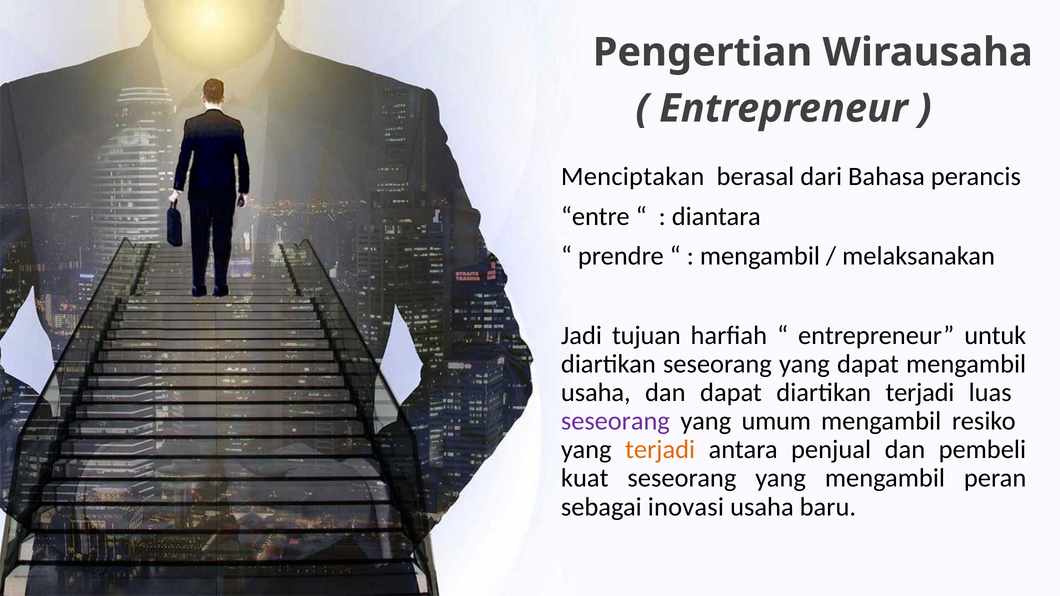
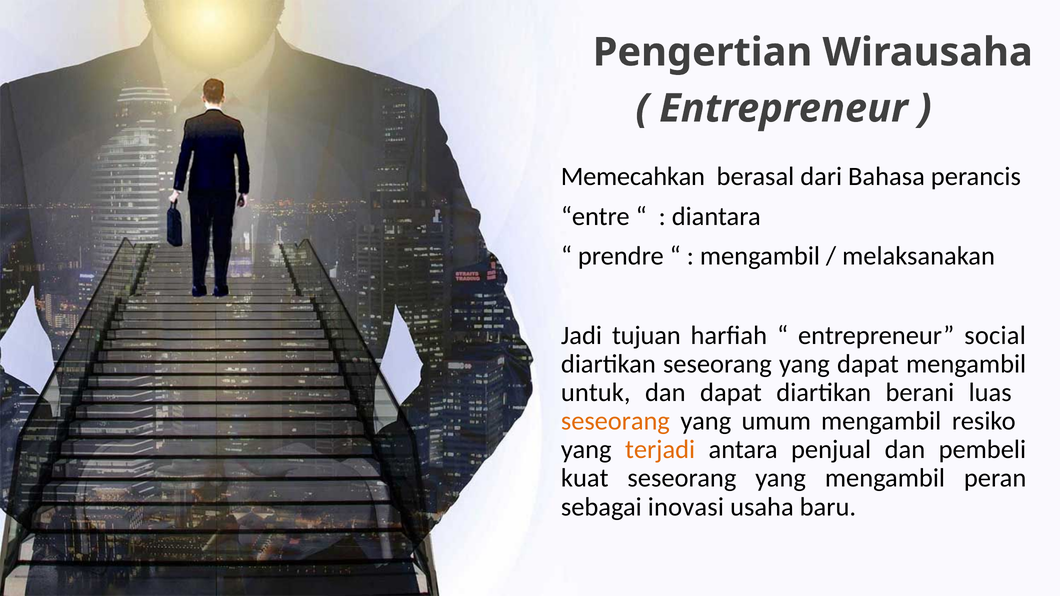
Menciptakan: Menciptakan -> Memecahkan (633, 177)
untuk: untuk -> social (995, 335)
usaha: usaha -> untuk (596, 393)
diartikan terjadi: terjadi -> berani (920, 393)
seseorang colour: purple -> orange (615, 421)
